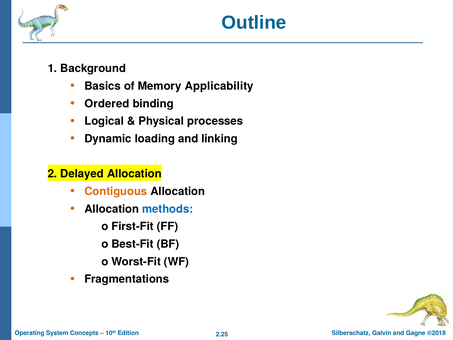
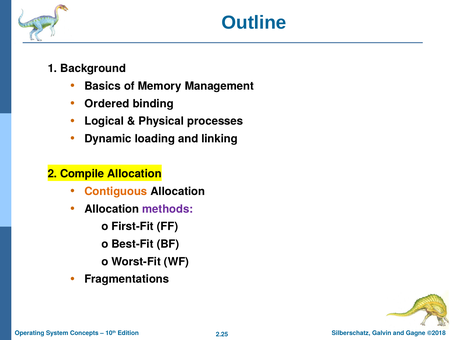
Applicability: Applicability -> Management (219, 86)
Delayed: Delayed -> Compile (82, 174)
methods colour: blue -> purple (168, 209)
